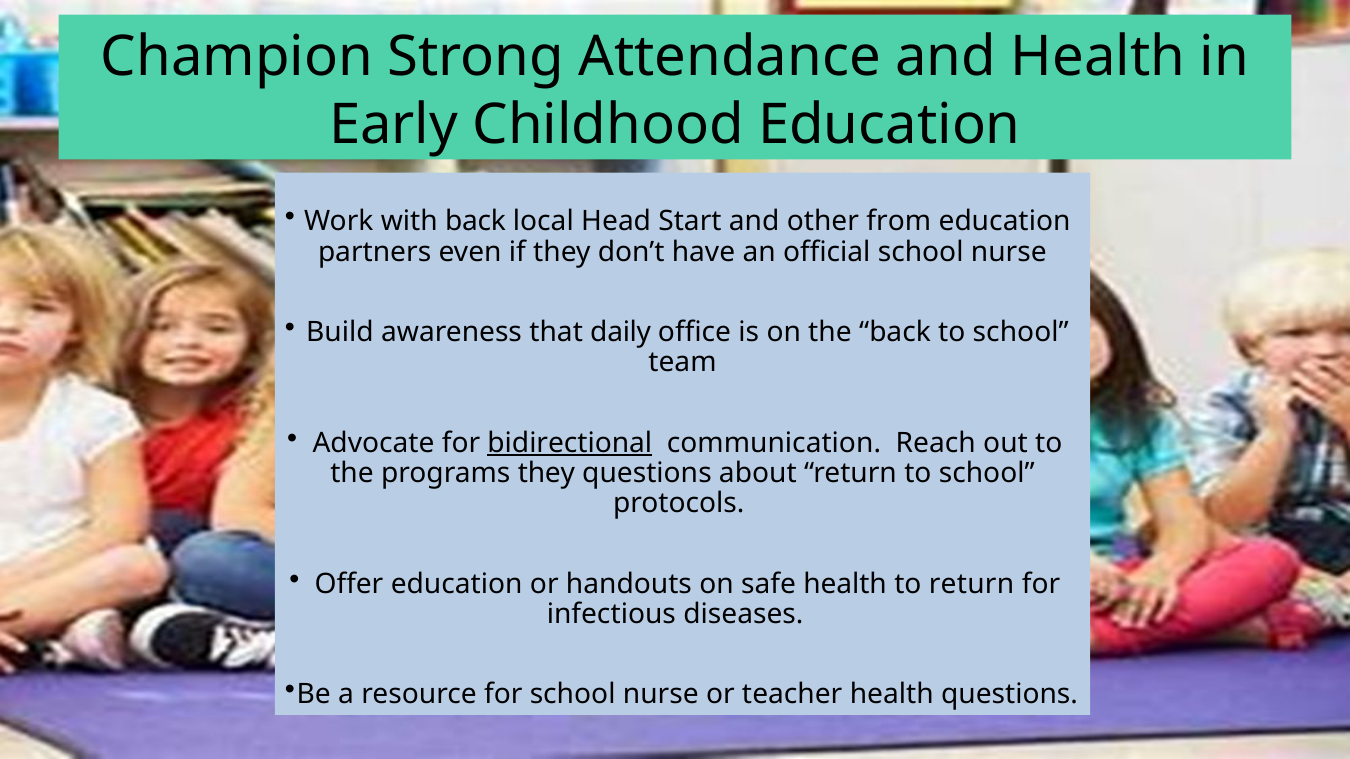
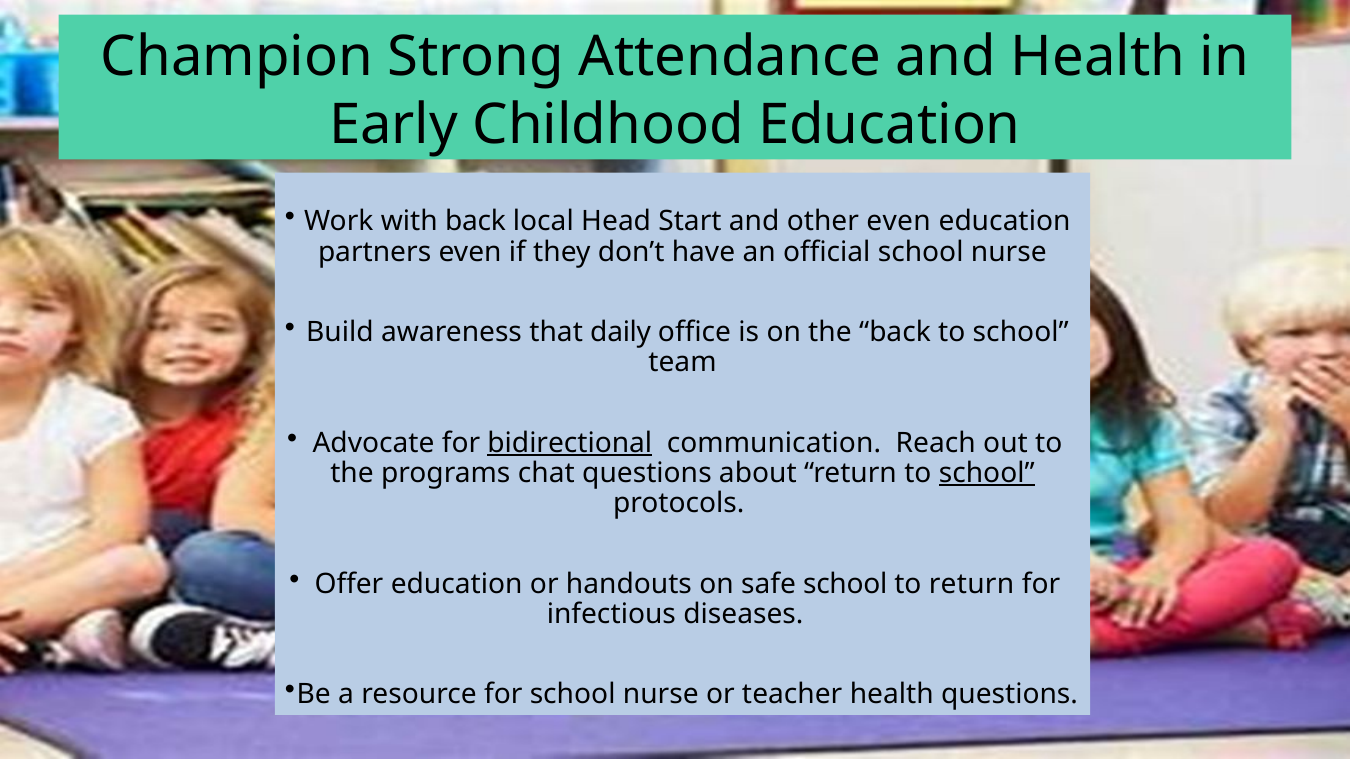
other from: from -> even (899, 222)
programs they: they -> chat (546, 473)
school underline: none -> present (987, 473)
safe health: health -> school (845, 584)
